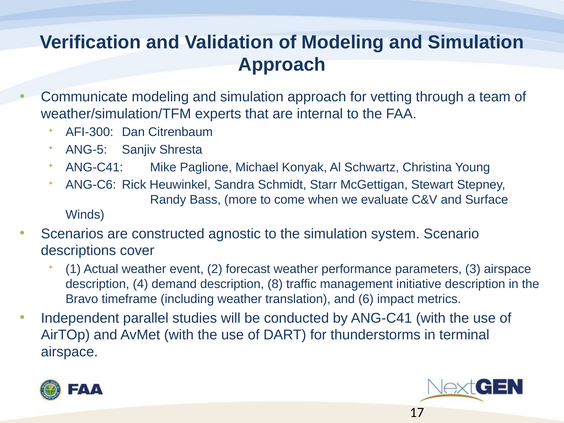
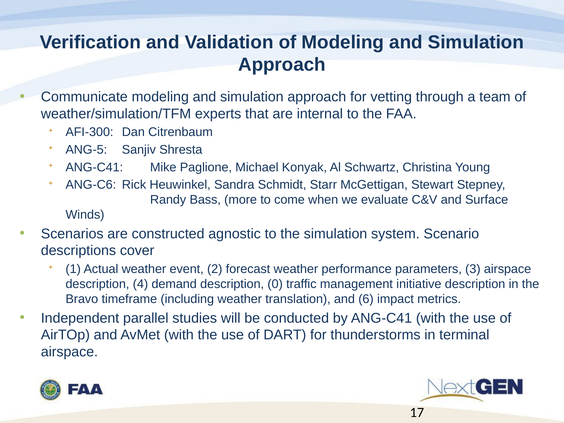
8: 8 -> 0 (275, 284)
